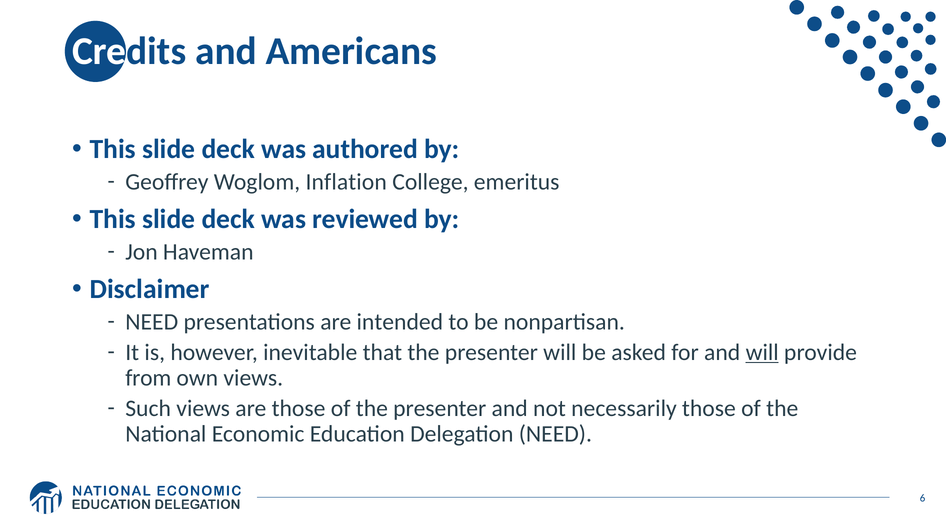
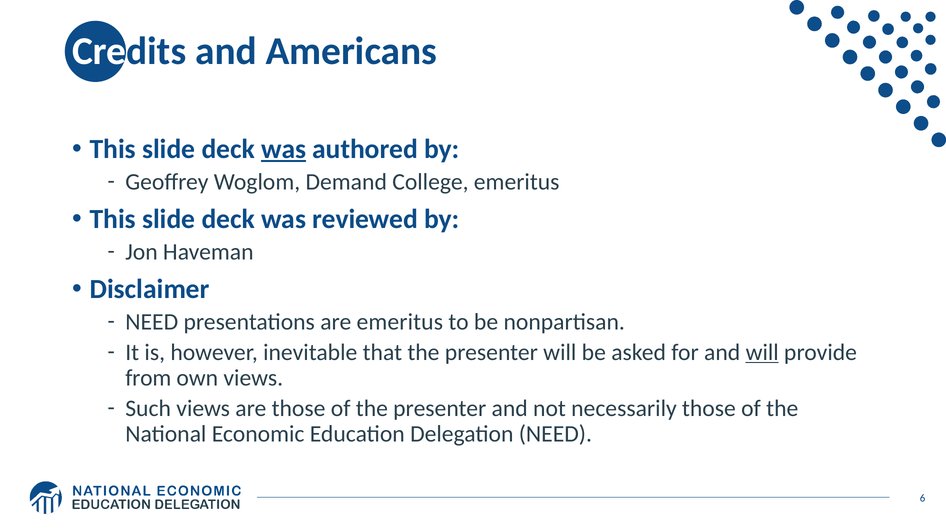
was underline: none -> present (284, 149)
Inflation: Inflation -> Demand (346, 182)
are intended: intended -> emeritus (400, 322)
